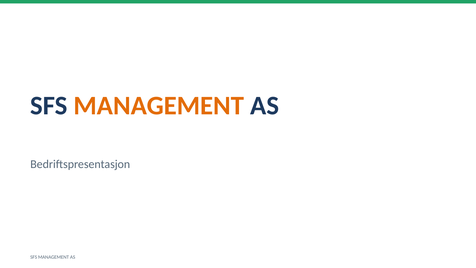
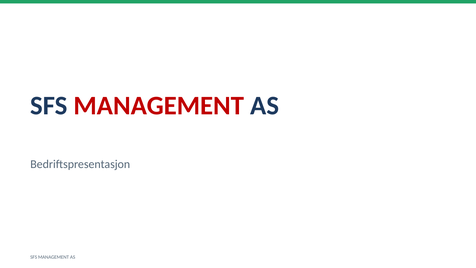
MANAGEMENT colour: orange -> red (159, 106)
